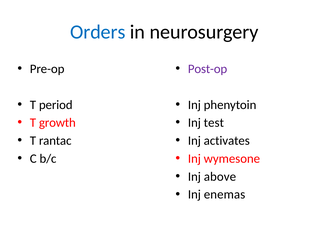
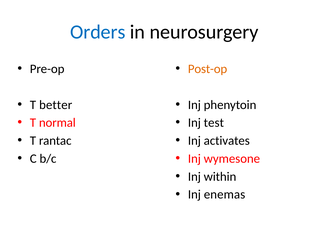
Post-op colour: purple -> orange (208, 69)
period: period -> better (56, 105)
growth: growth -> normal (57, 123)
above: above -> within (220, 176)
